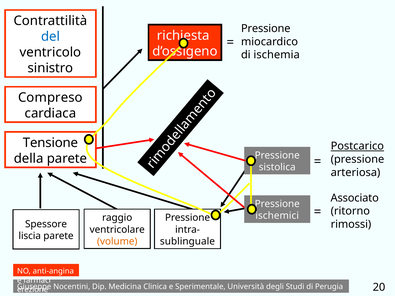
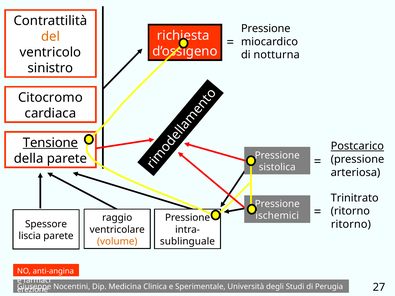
del colour: blue -> orange (50, 37)
ischemia: ischemia -> notturna (277, 55)
Compreso: Compreso -> Citocromo (50, 98)
Tensione underline: none -> present (50, 143)
Associato: Associato -> Trinitrato (355, 198)
rimossi: rimossi -> ritorno (351, 224)
20: 20 -> 27 (379, 287)
